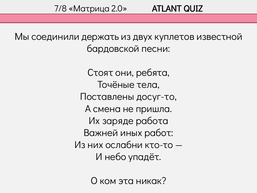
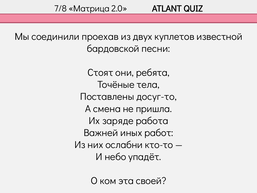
держать: держать -> проехав (100, 37)
никак: никак -> своей (151, 181)
